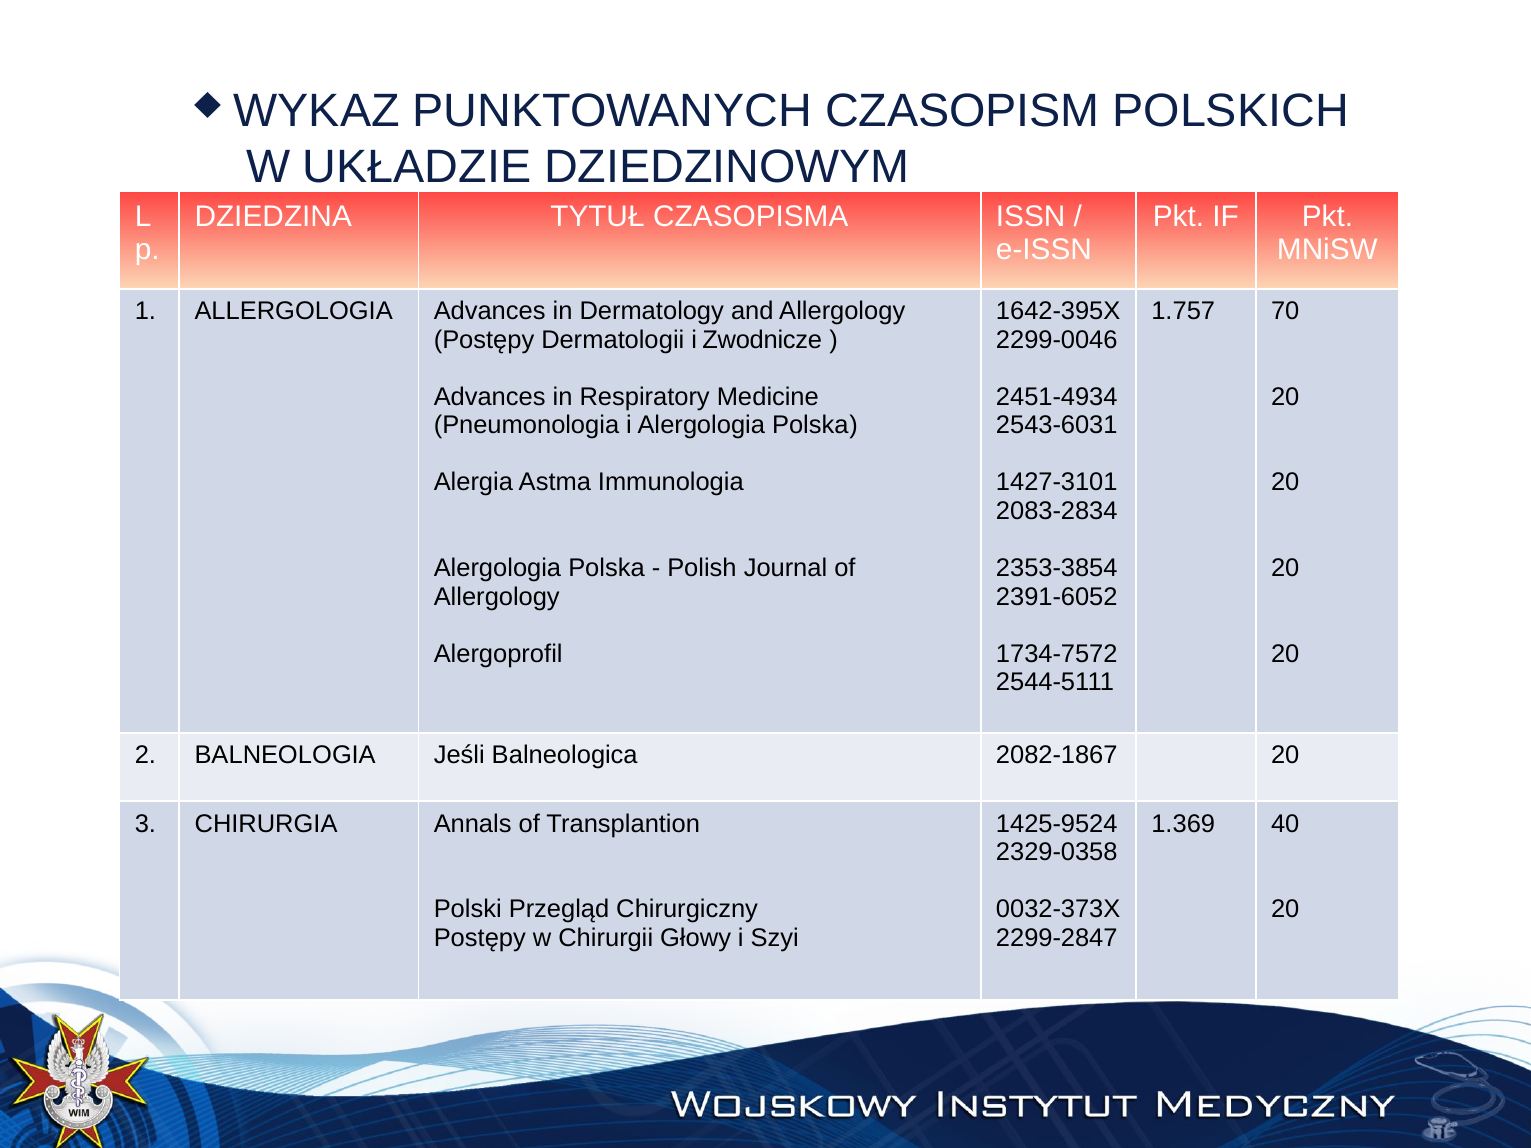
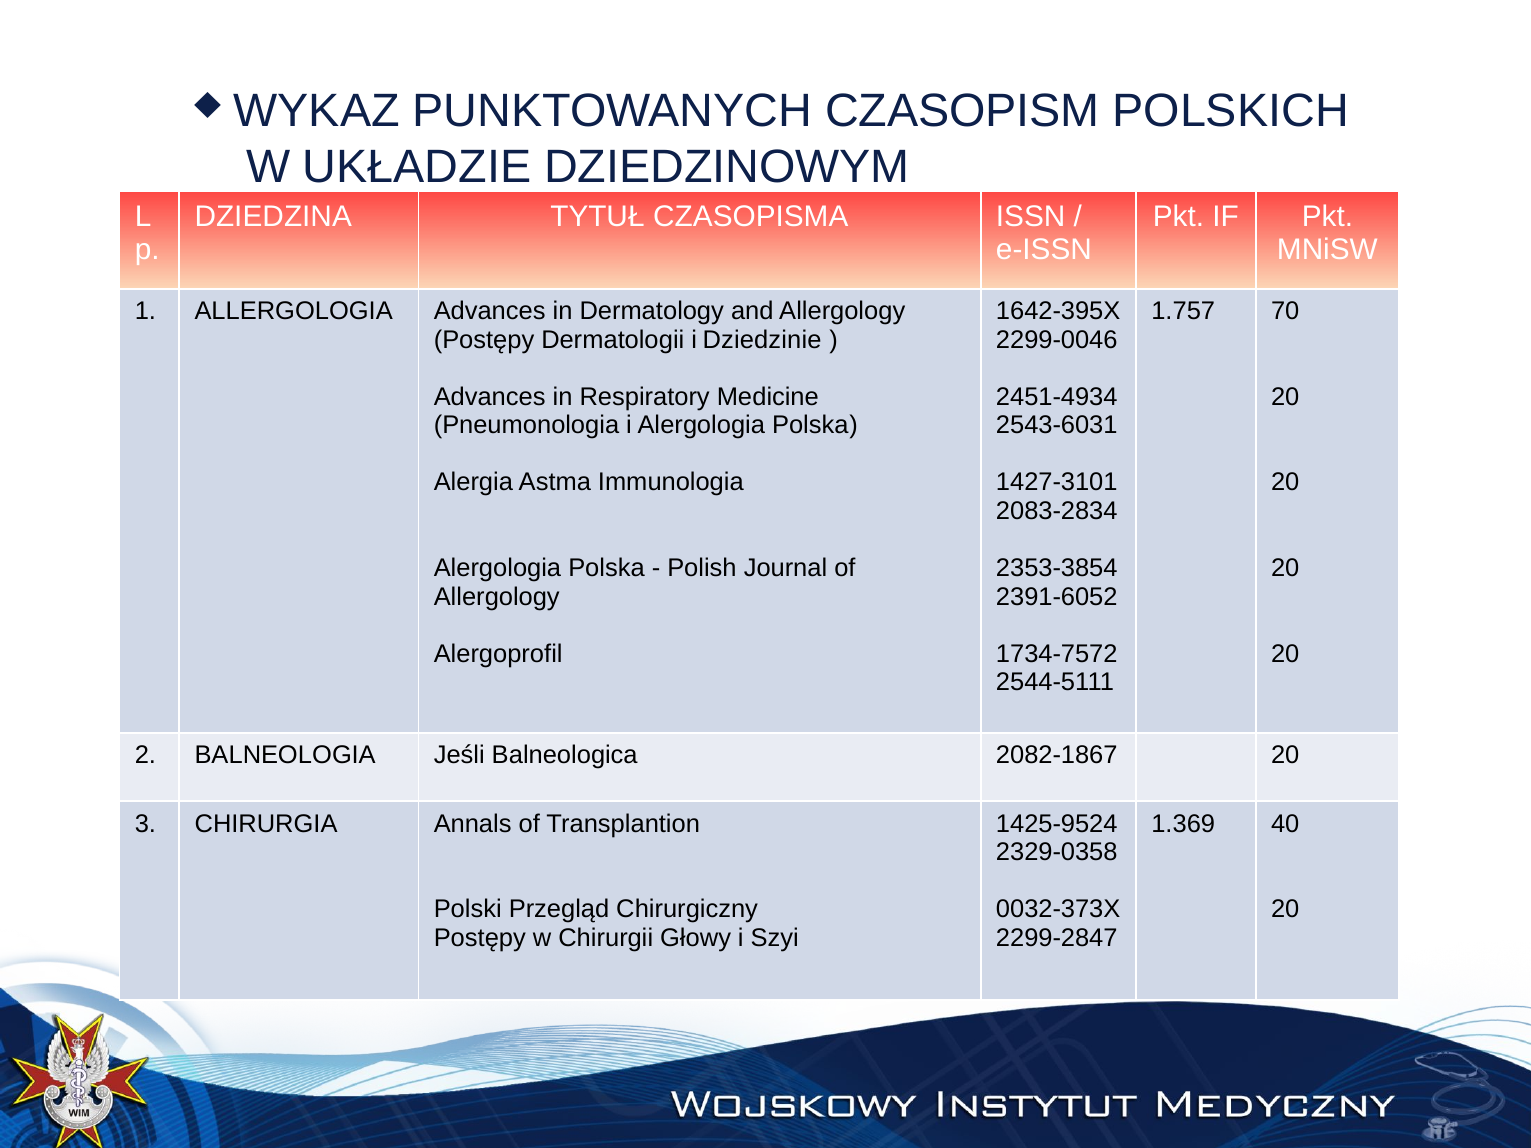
Zwodnicze: Zwodnicze -> Dziedzinie (762, 340)
